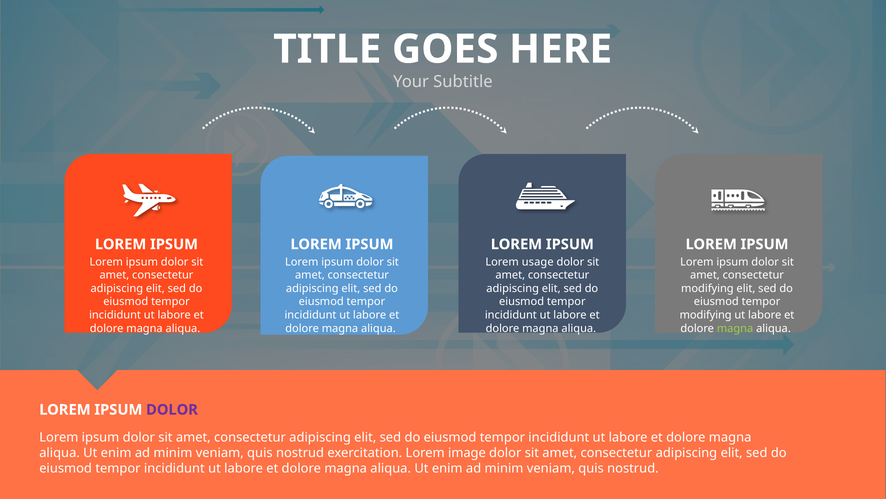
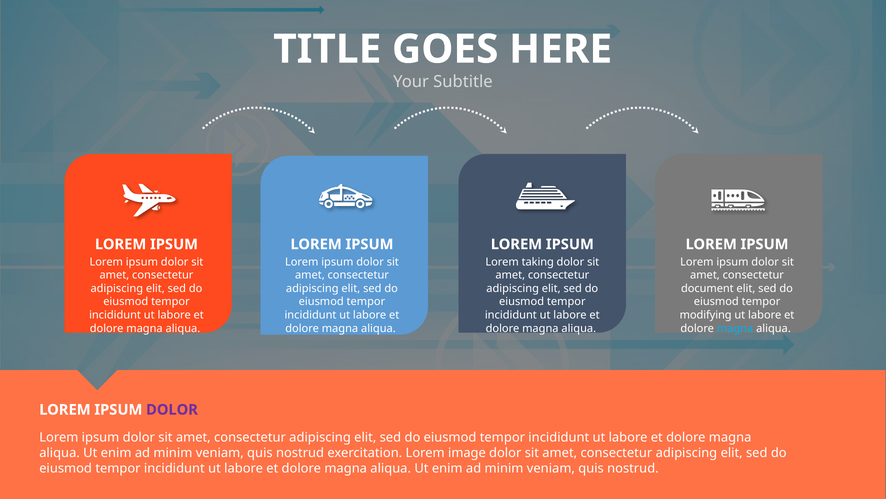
usage: usage -> taking (538, 262)
modifying: modifying -> document (707, 288)
magna colour: light green -> light blue (735, 328)
